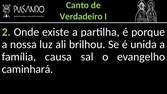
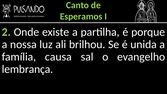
Verdadeiro: Verdadeiro -> Esperamos (81, 16)
caminhará: caminhará -> lembrança (27, 69)
